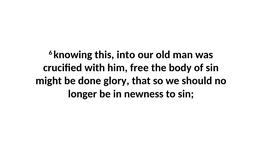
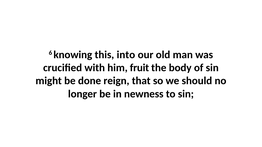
free: free -> fruit (139, 68)
glory: glory -> reign (116, 81)
